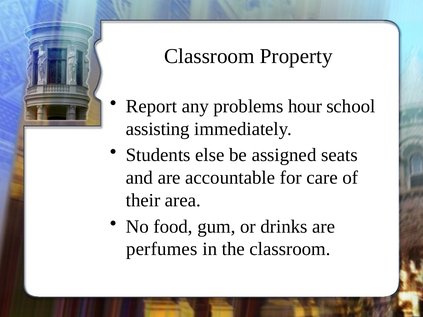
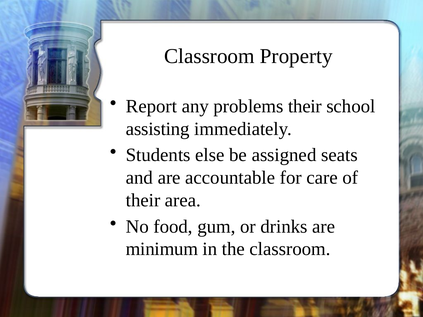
problems hour: hour -> their (305, 106)
perfumes: perfumes -> minimum (162, 249)
